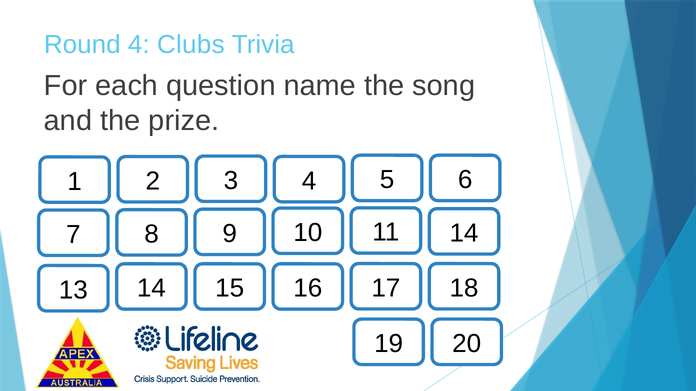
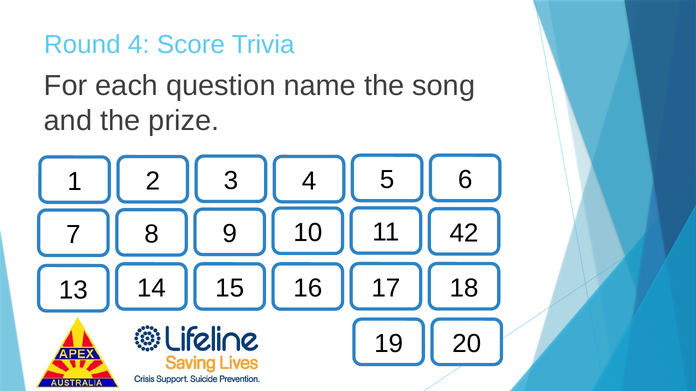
Clubs: Clubs -> Score (191, 45)
11 14: 14 -> 42 (464, 233)
